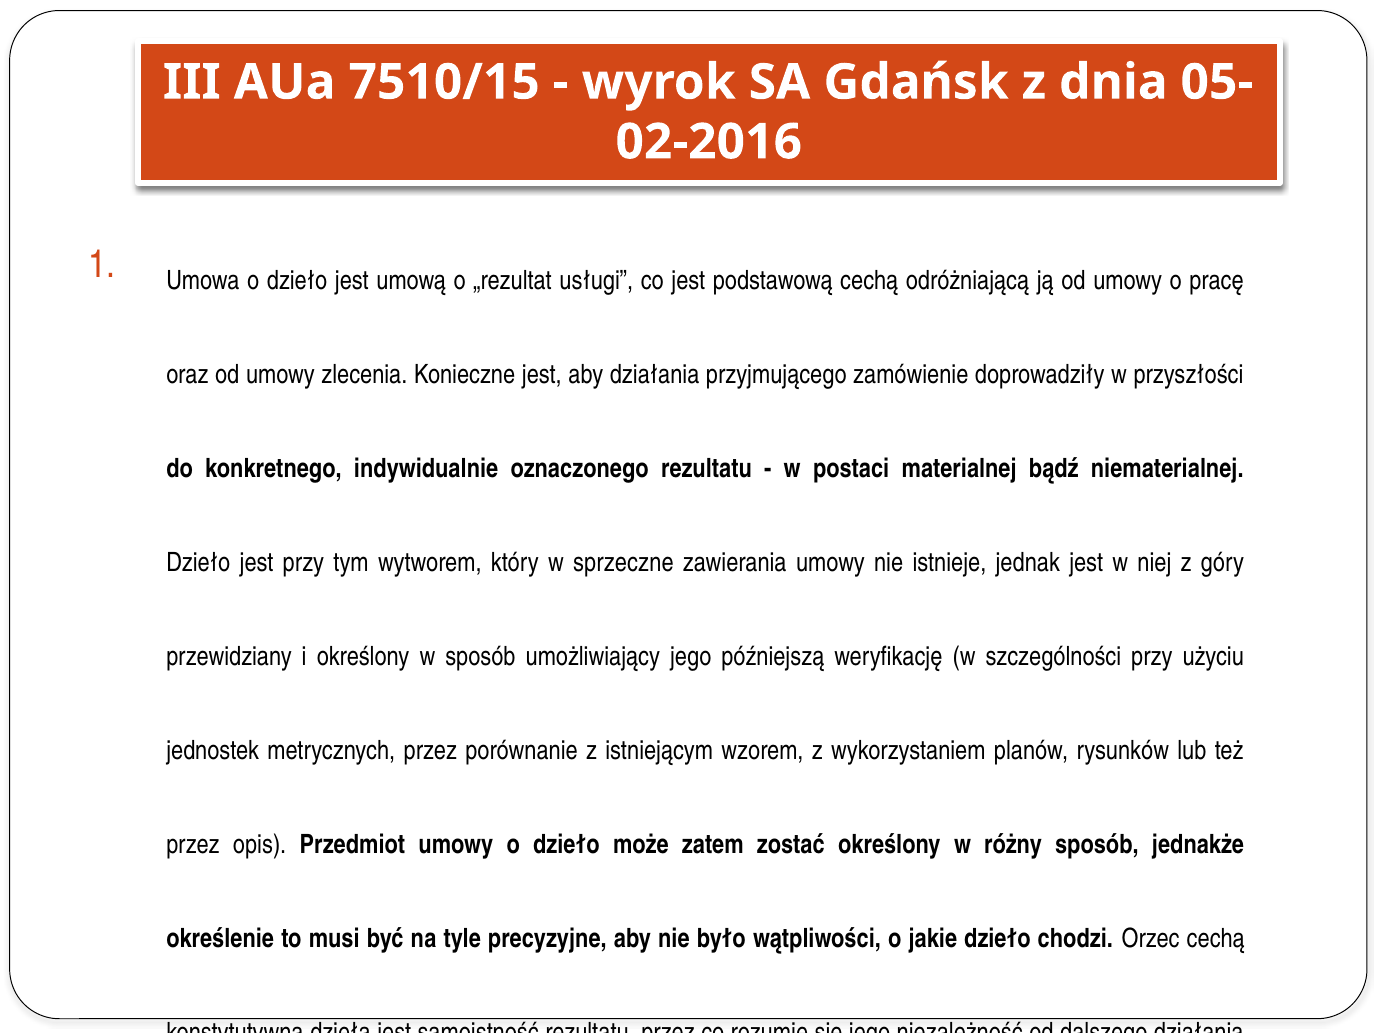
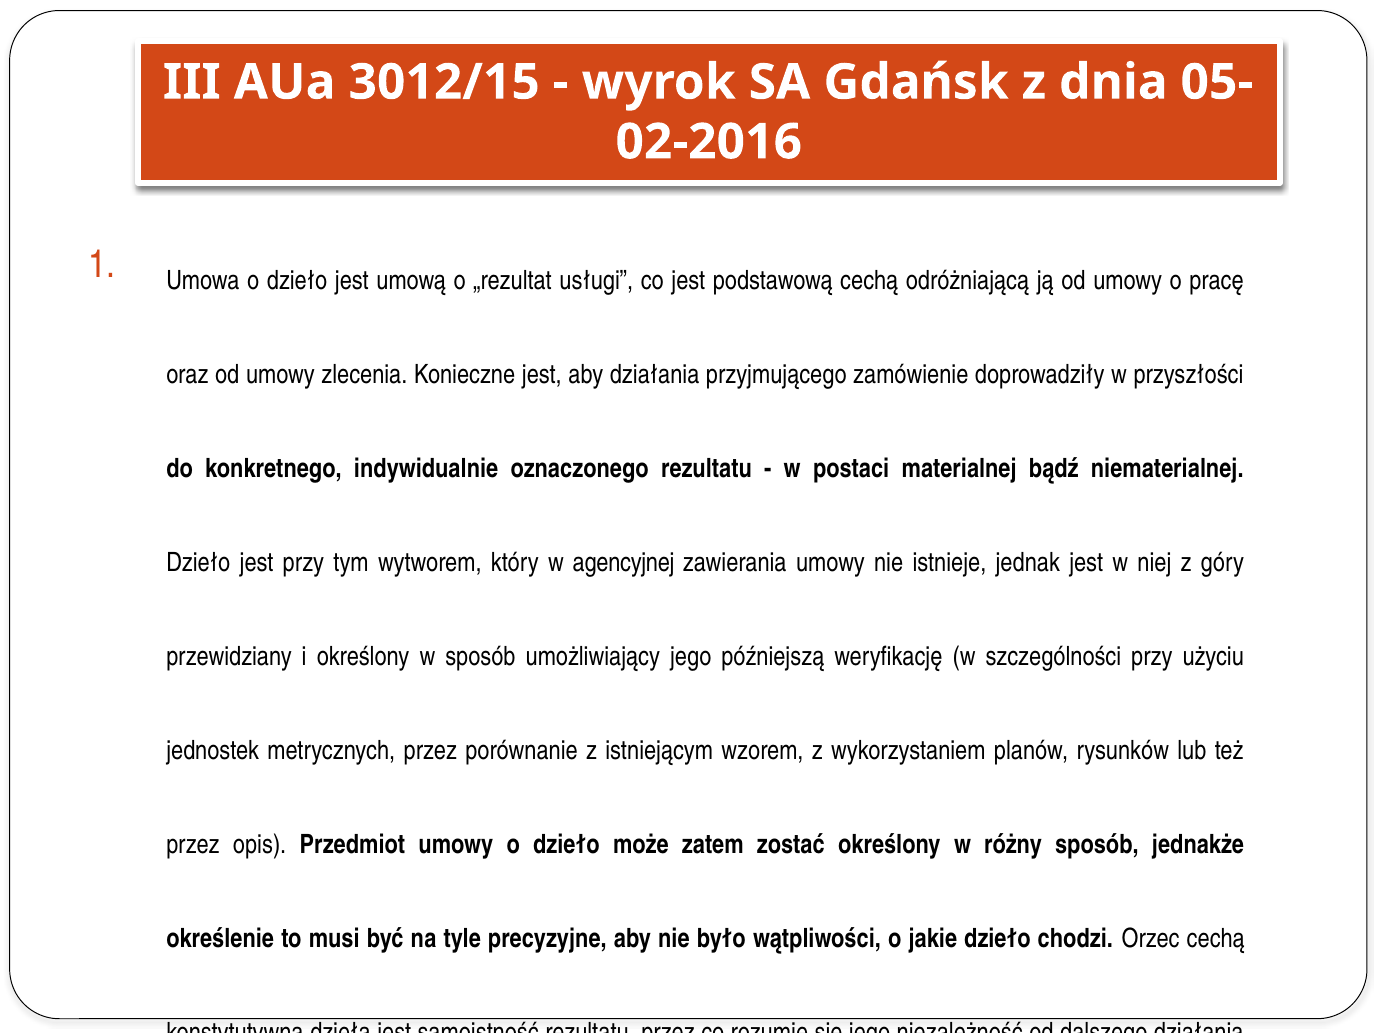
7510/15: 7510/15 -> 3012/15 (444, 82)
sprzeczne: sprzeczne -> agencyjnej (624, 562)
